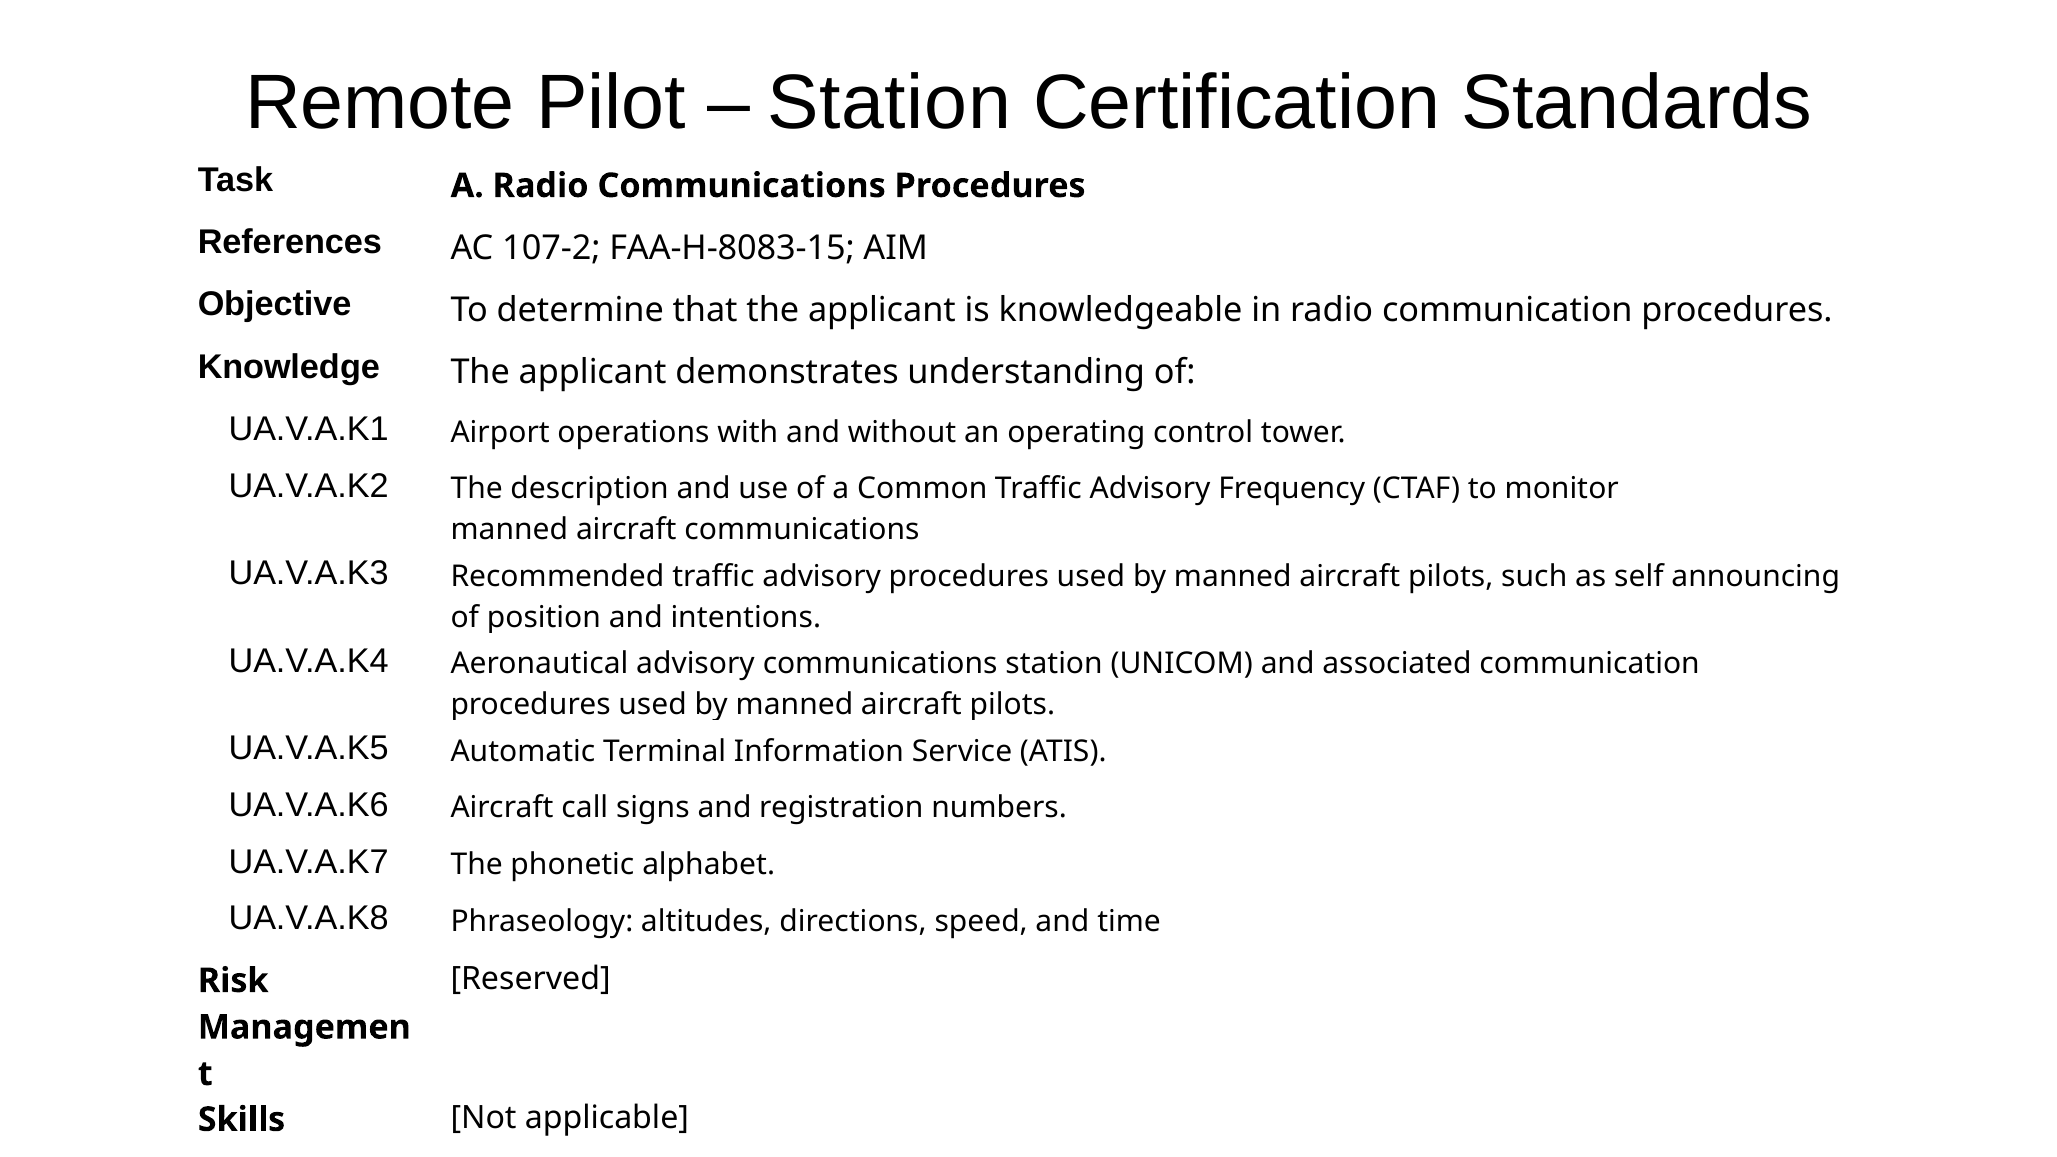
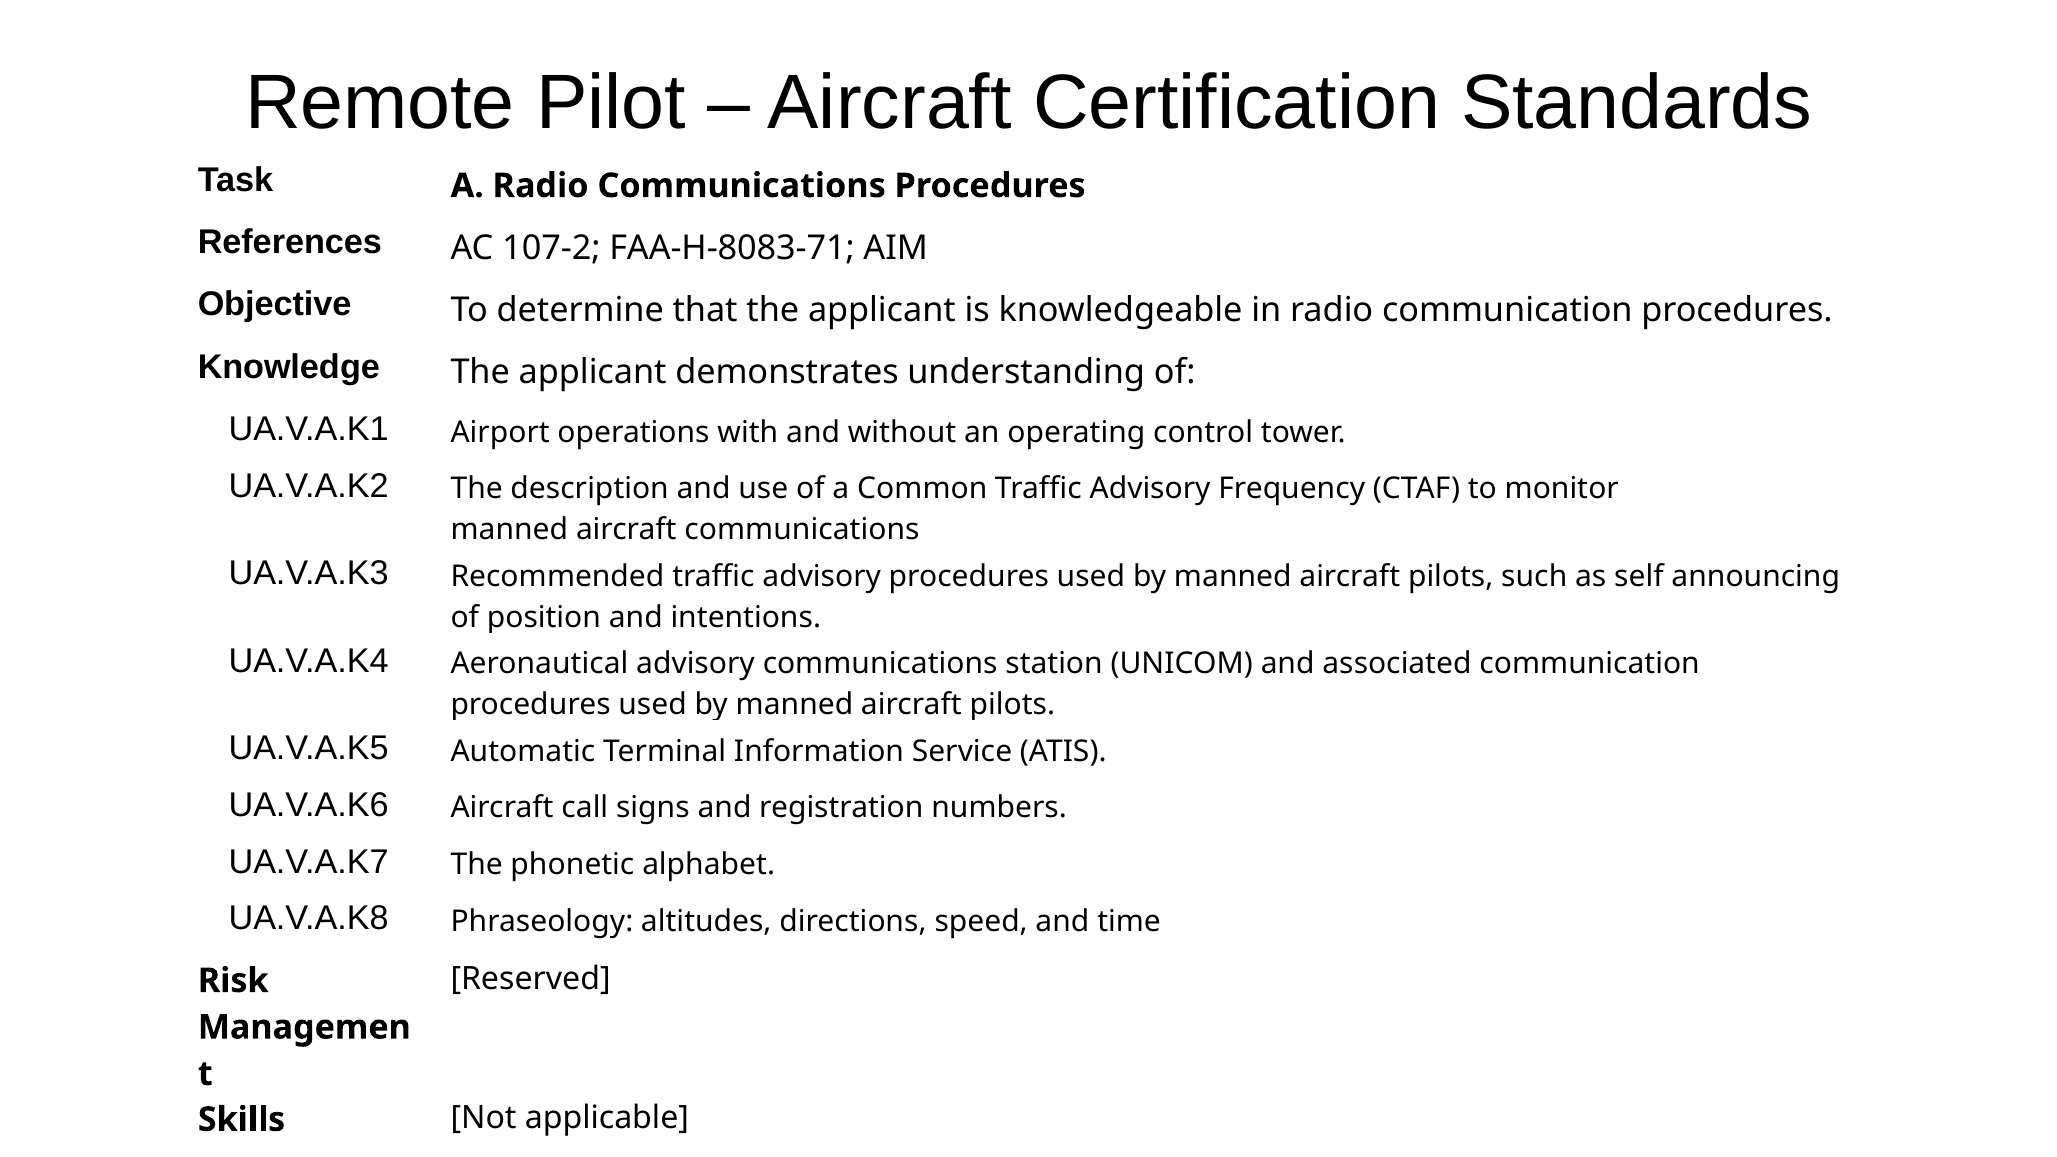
Station: Station -> Aircraft (890, 103)
FAA-H-8083-15: FAA-H-8083-15 -> FAA-H-8083-71 (732, 248)
